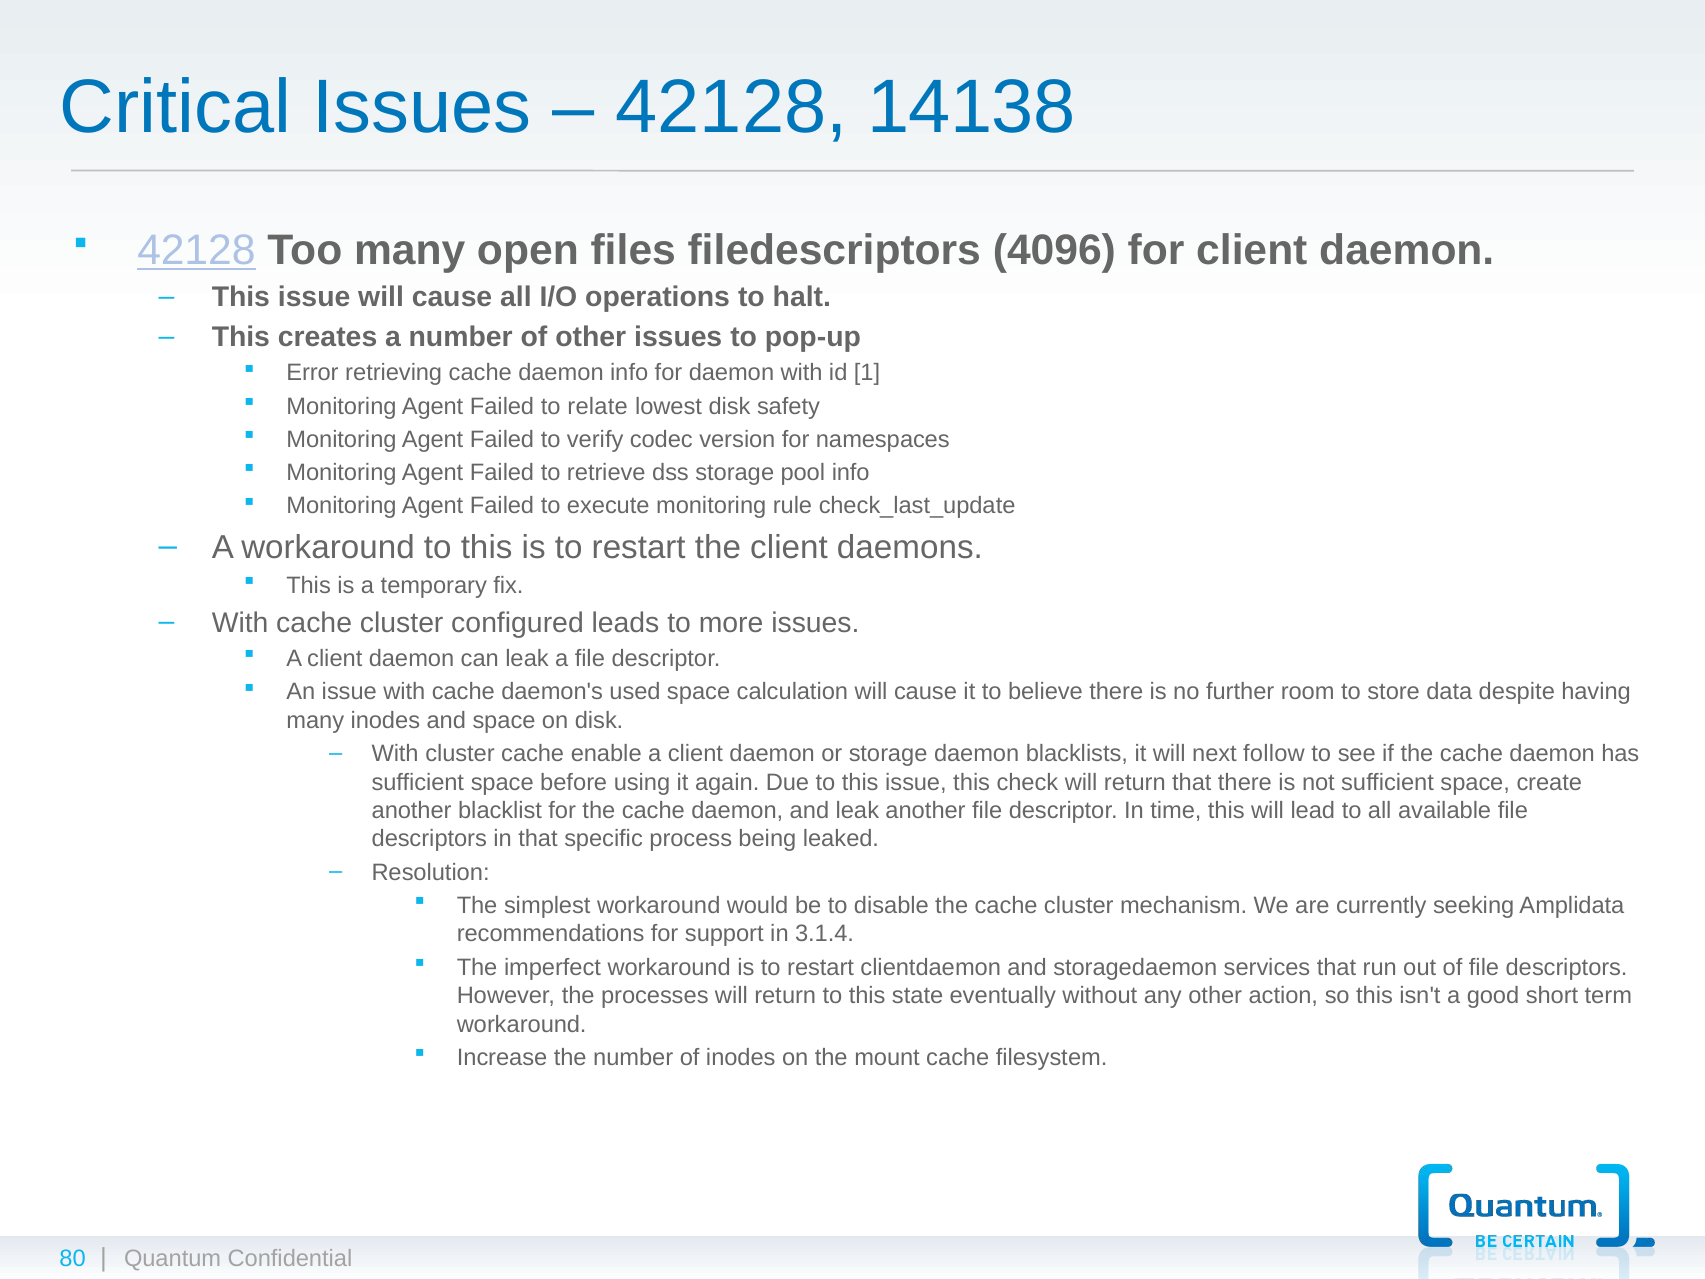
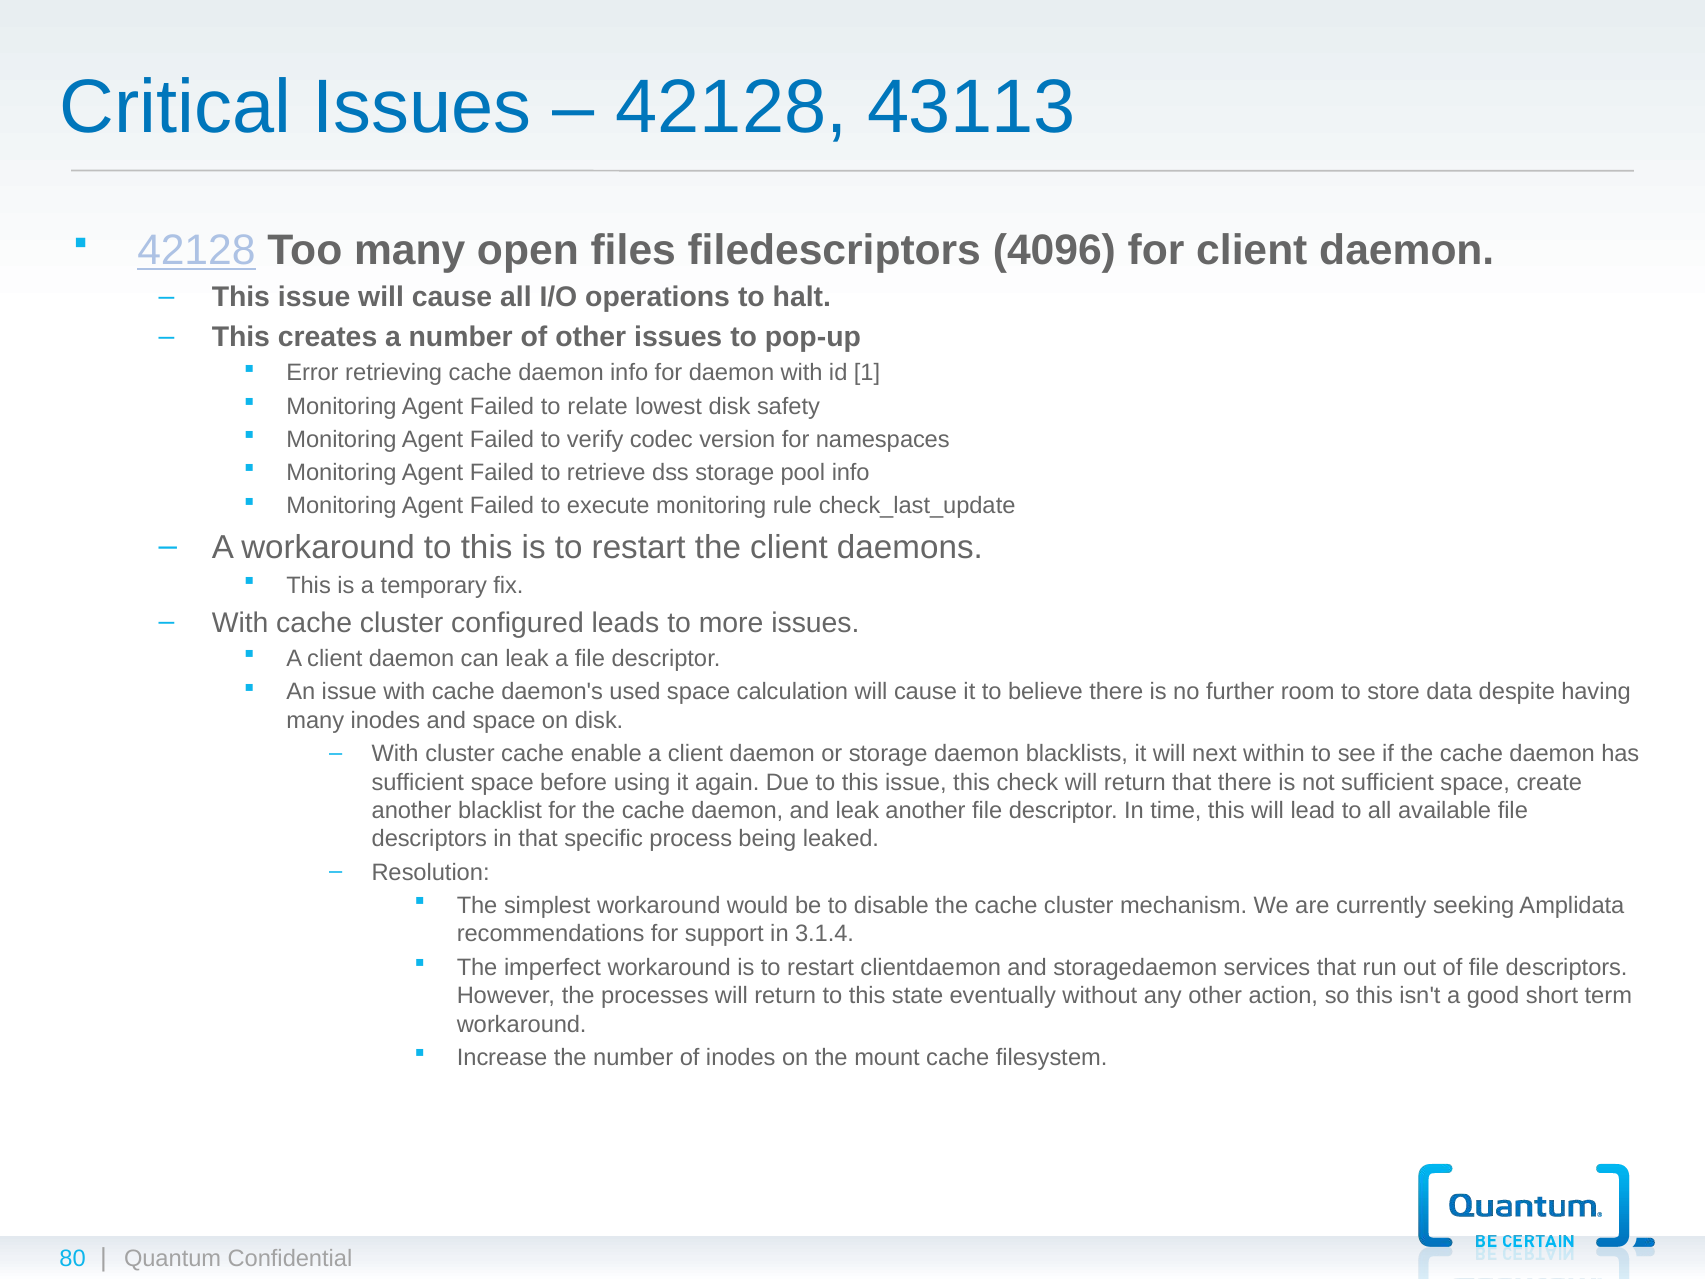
14138: 14138 -> 43113 (971, 107)
follow: follow -> within (1274, 754)
